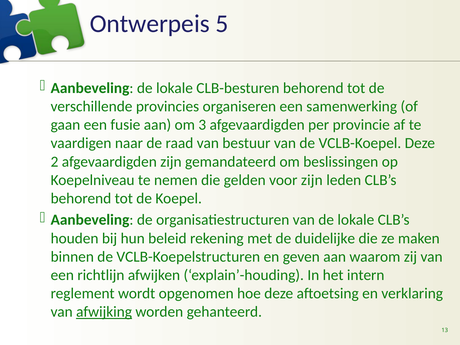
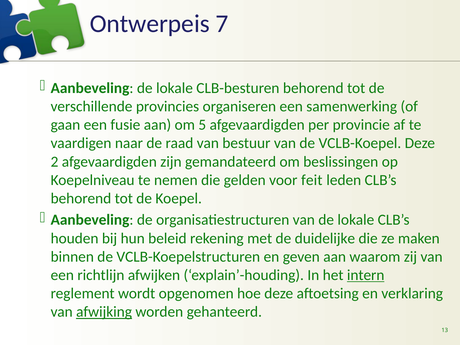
5: 5 -> 7 (222, 24)
3: 3 -> 5 (202, 125)
voor zijn: zijn -> feit (312, 180)
intern underline: none -> present (366, 275)
